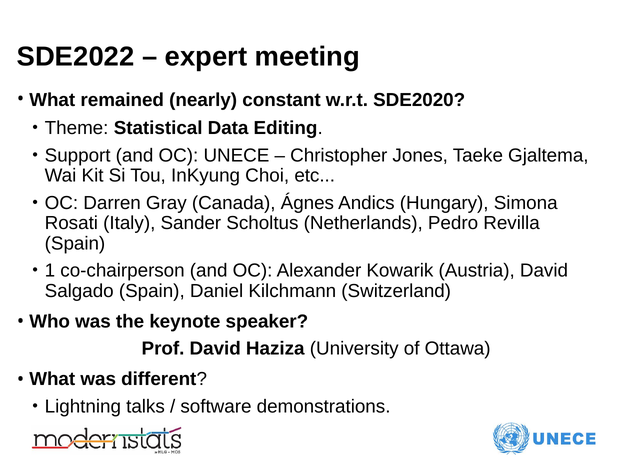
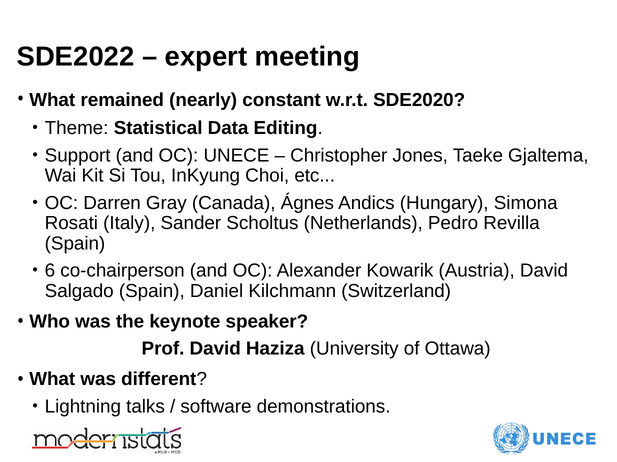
1: 1 -> 6 (50, 271)
